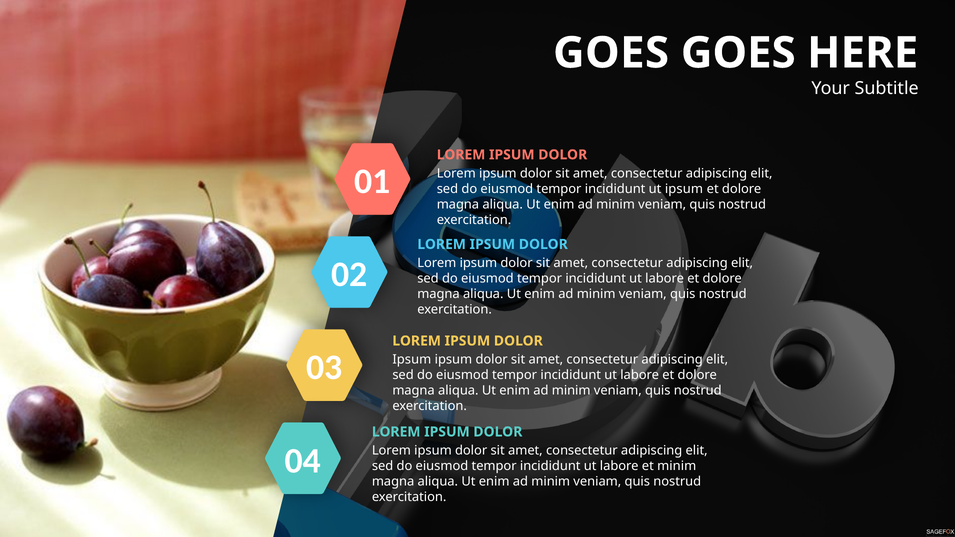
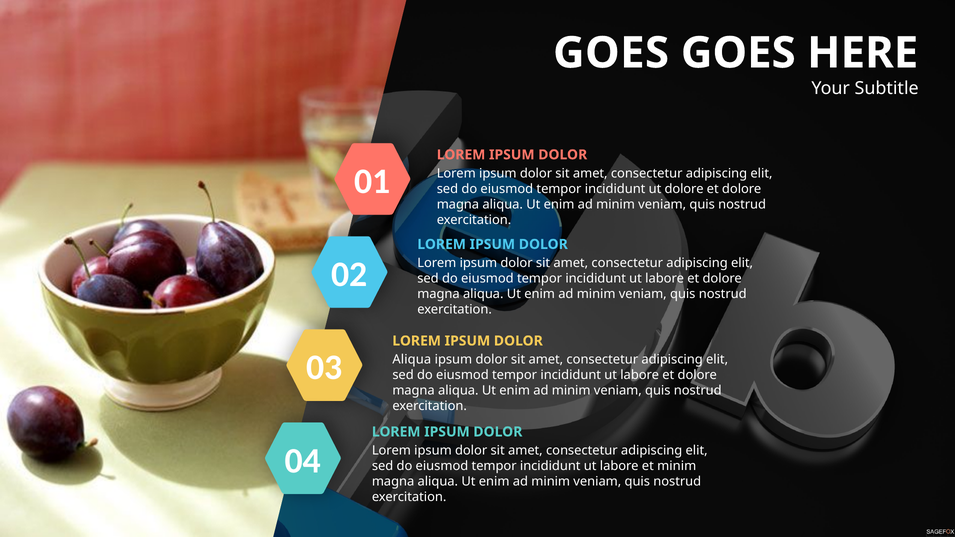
ut ipsum: ipsum -> dolore (684, 189)
Ipsum: Ipsum -> Aliqua (412, 360)
